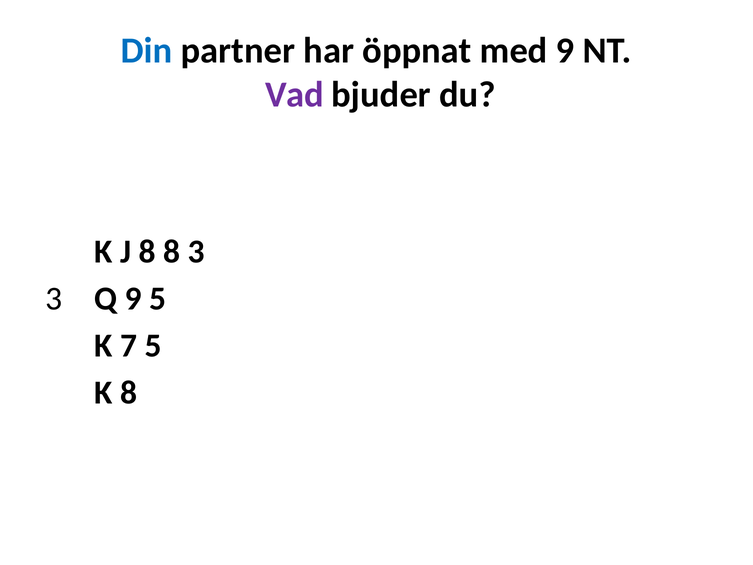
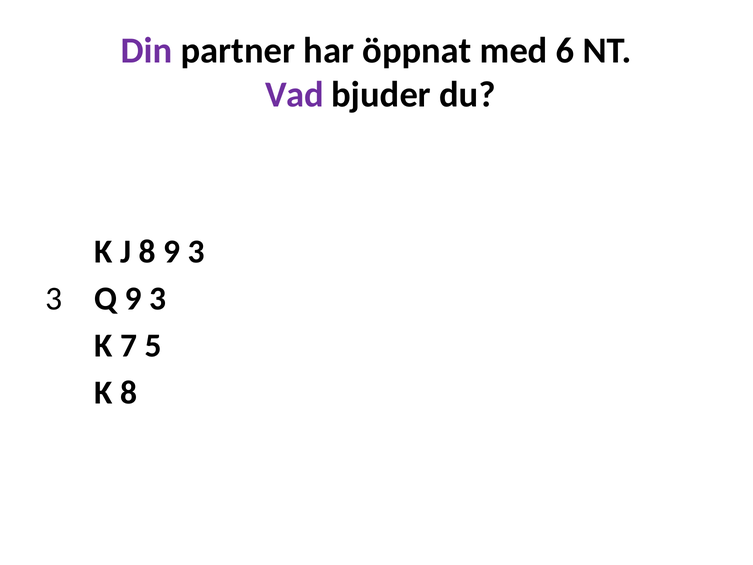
Din colour: blue -> purple (147, 51)
med 9: 9 -> 6 (565, 51)
8 8: 8 -> 9 (172, 252)
5: 5 -> 3 (158, 299)
